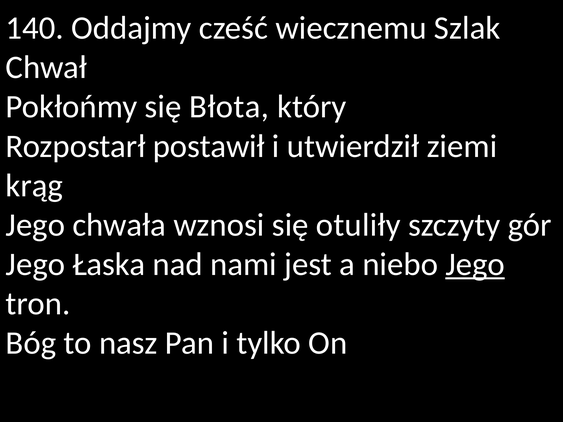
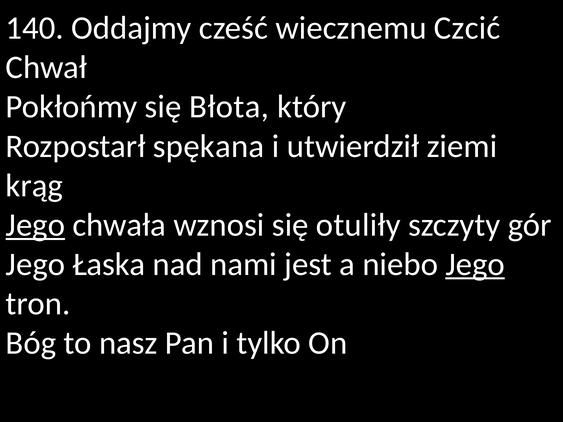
Szlak: Szlak -> Czcić (467, 28)
postawił: postawił -> spękana (209, 146)
Jego underline: none -> present (35, 225)
